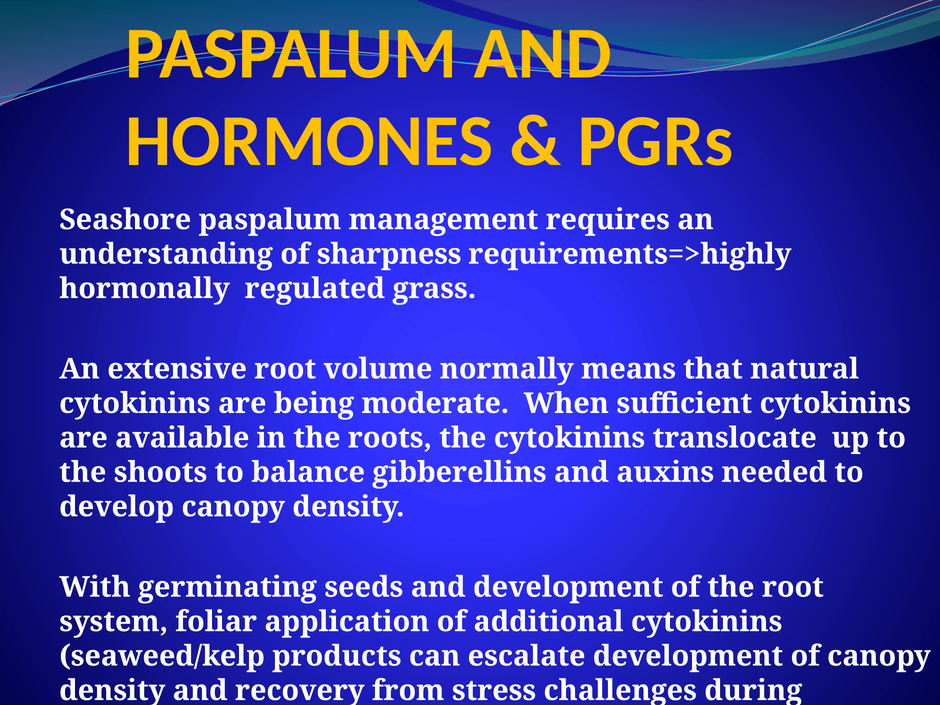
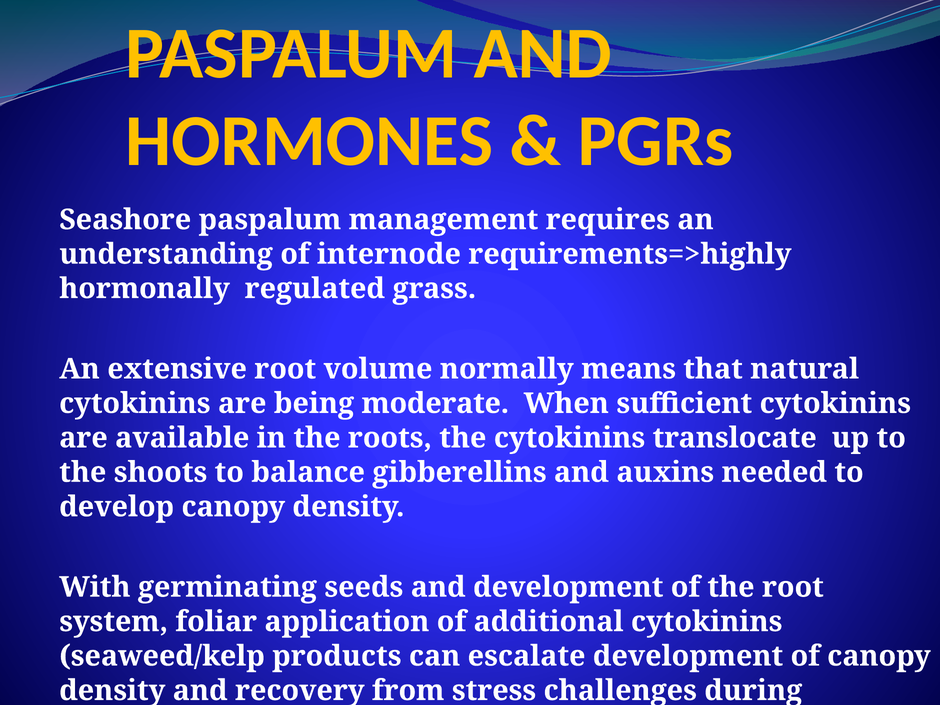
sharpness: sharpness -> internode (389, 254)
